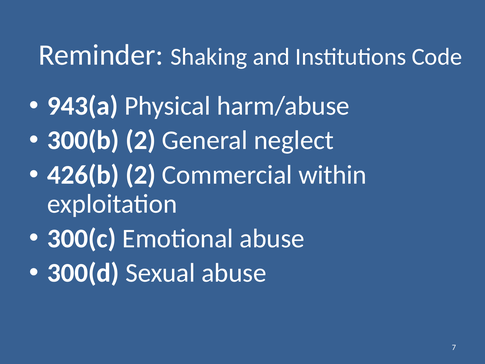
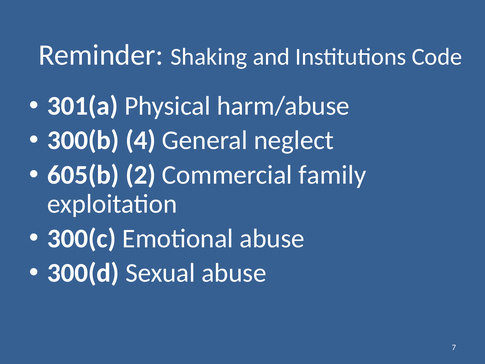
943(a: 943(a -> 301(a (83, 106)
300(b 2: 2 -> 4 (141, 140)
426(b: 426(b -> 605(b (83, 175)
within: within -> family (332, 175)
